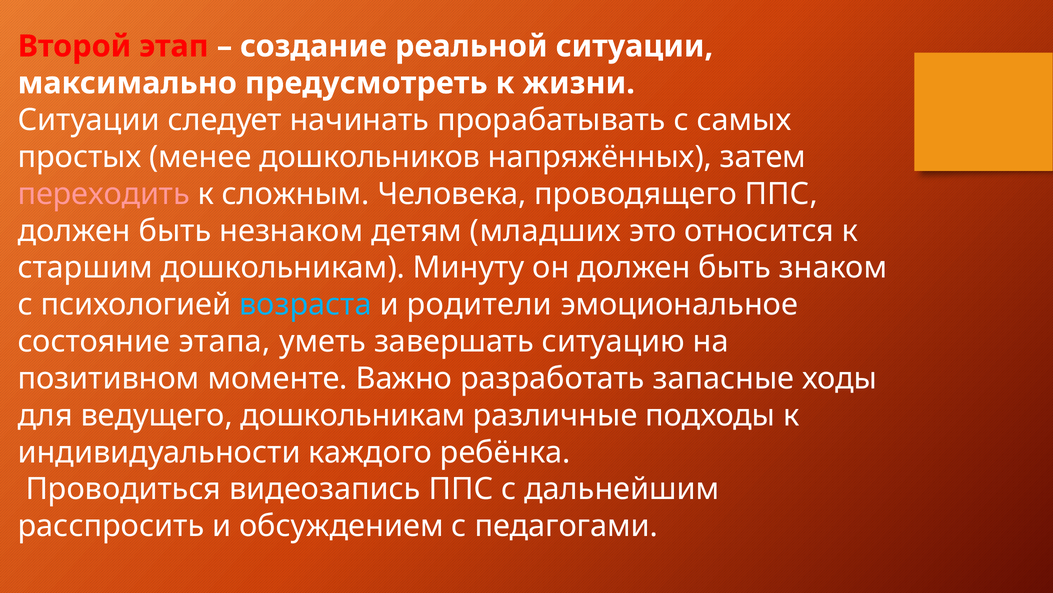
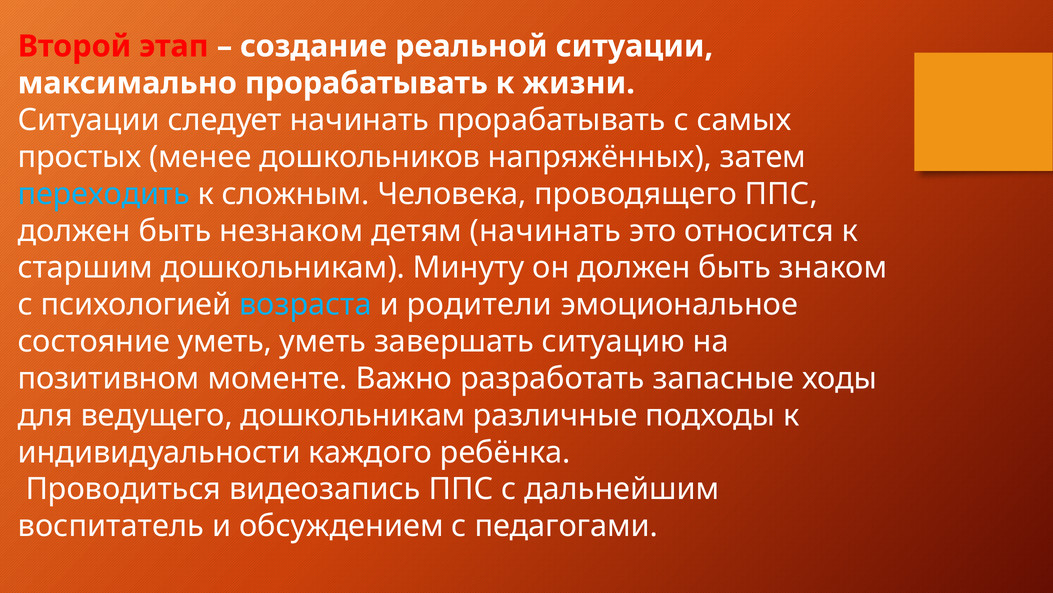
максимально предусмотреть: предусмотреть -> прорабатывать (366, 83)
переходить colour: pink -> light blue (104, 194)
детям младших: младших -> начинать (545, 231)
состояние этапа: этапа -> уметь (225, 341)
расспросить: расспросить -> воспитатель (111, 526)
